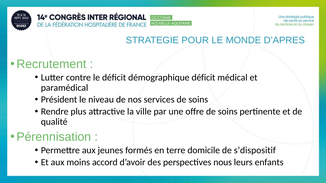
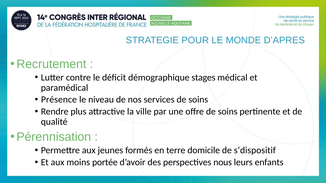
démographique déficit: déficit -> stages (203, 78)
Président: Président -> Présence (59, 100)
accord: accord -> portée (105, 163)
